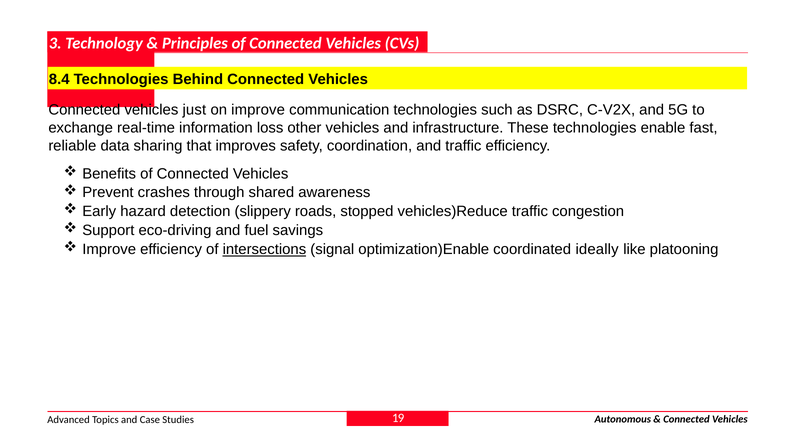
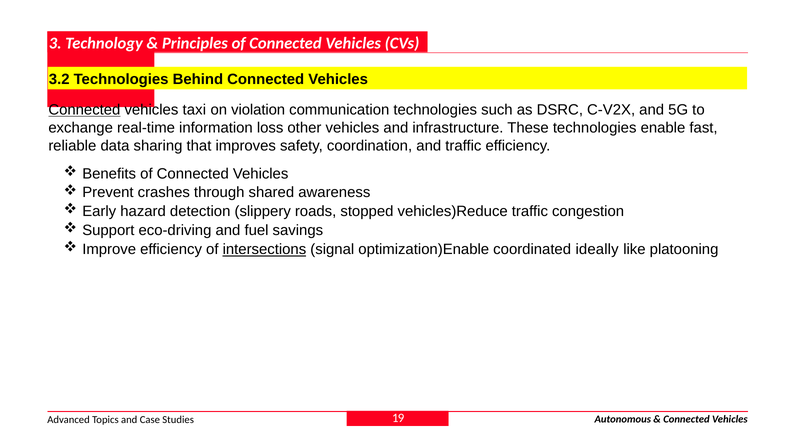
8.4: 8.4 -> 3.2 (59, 79)
Connected underline: none -> present (84, 110)
just: just -> taxi (194, 110)
on improve: improve -> violation (258, 110)
